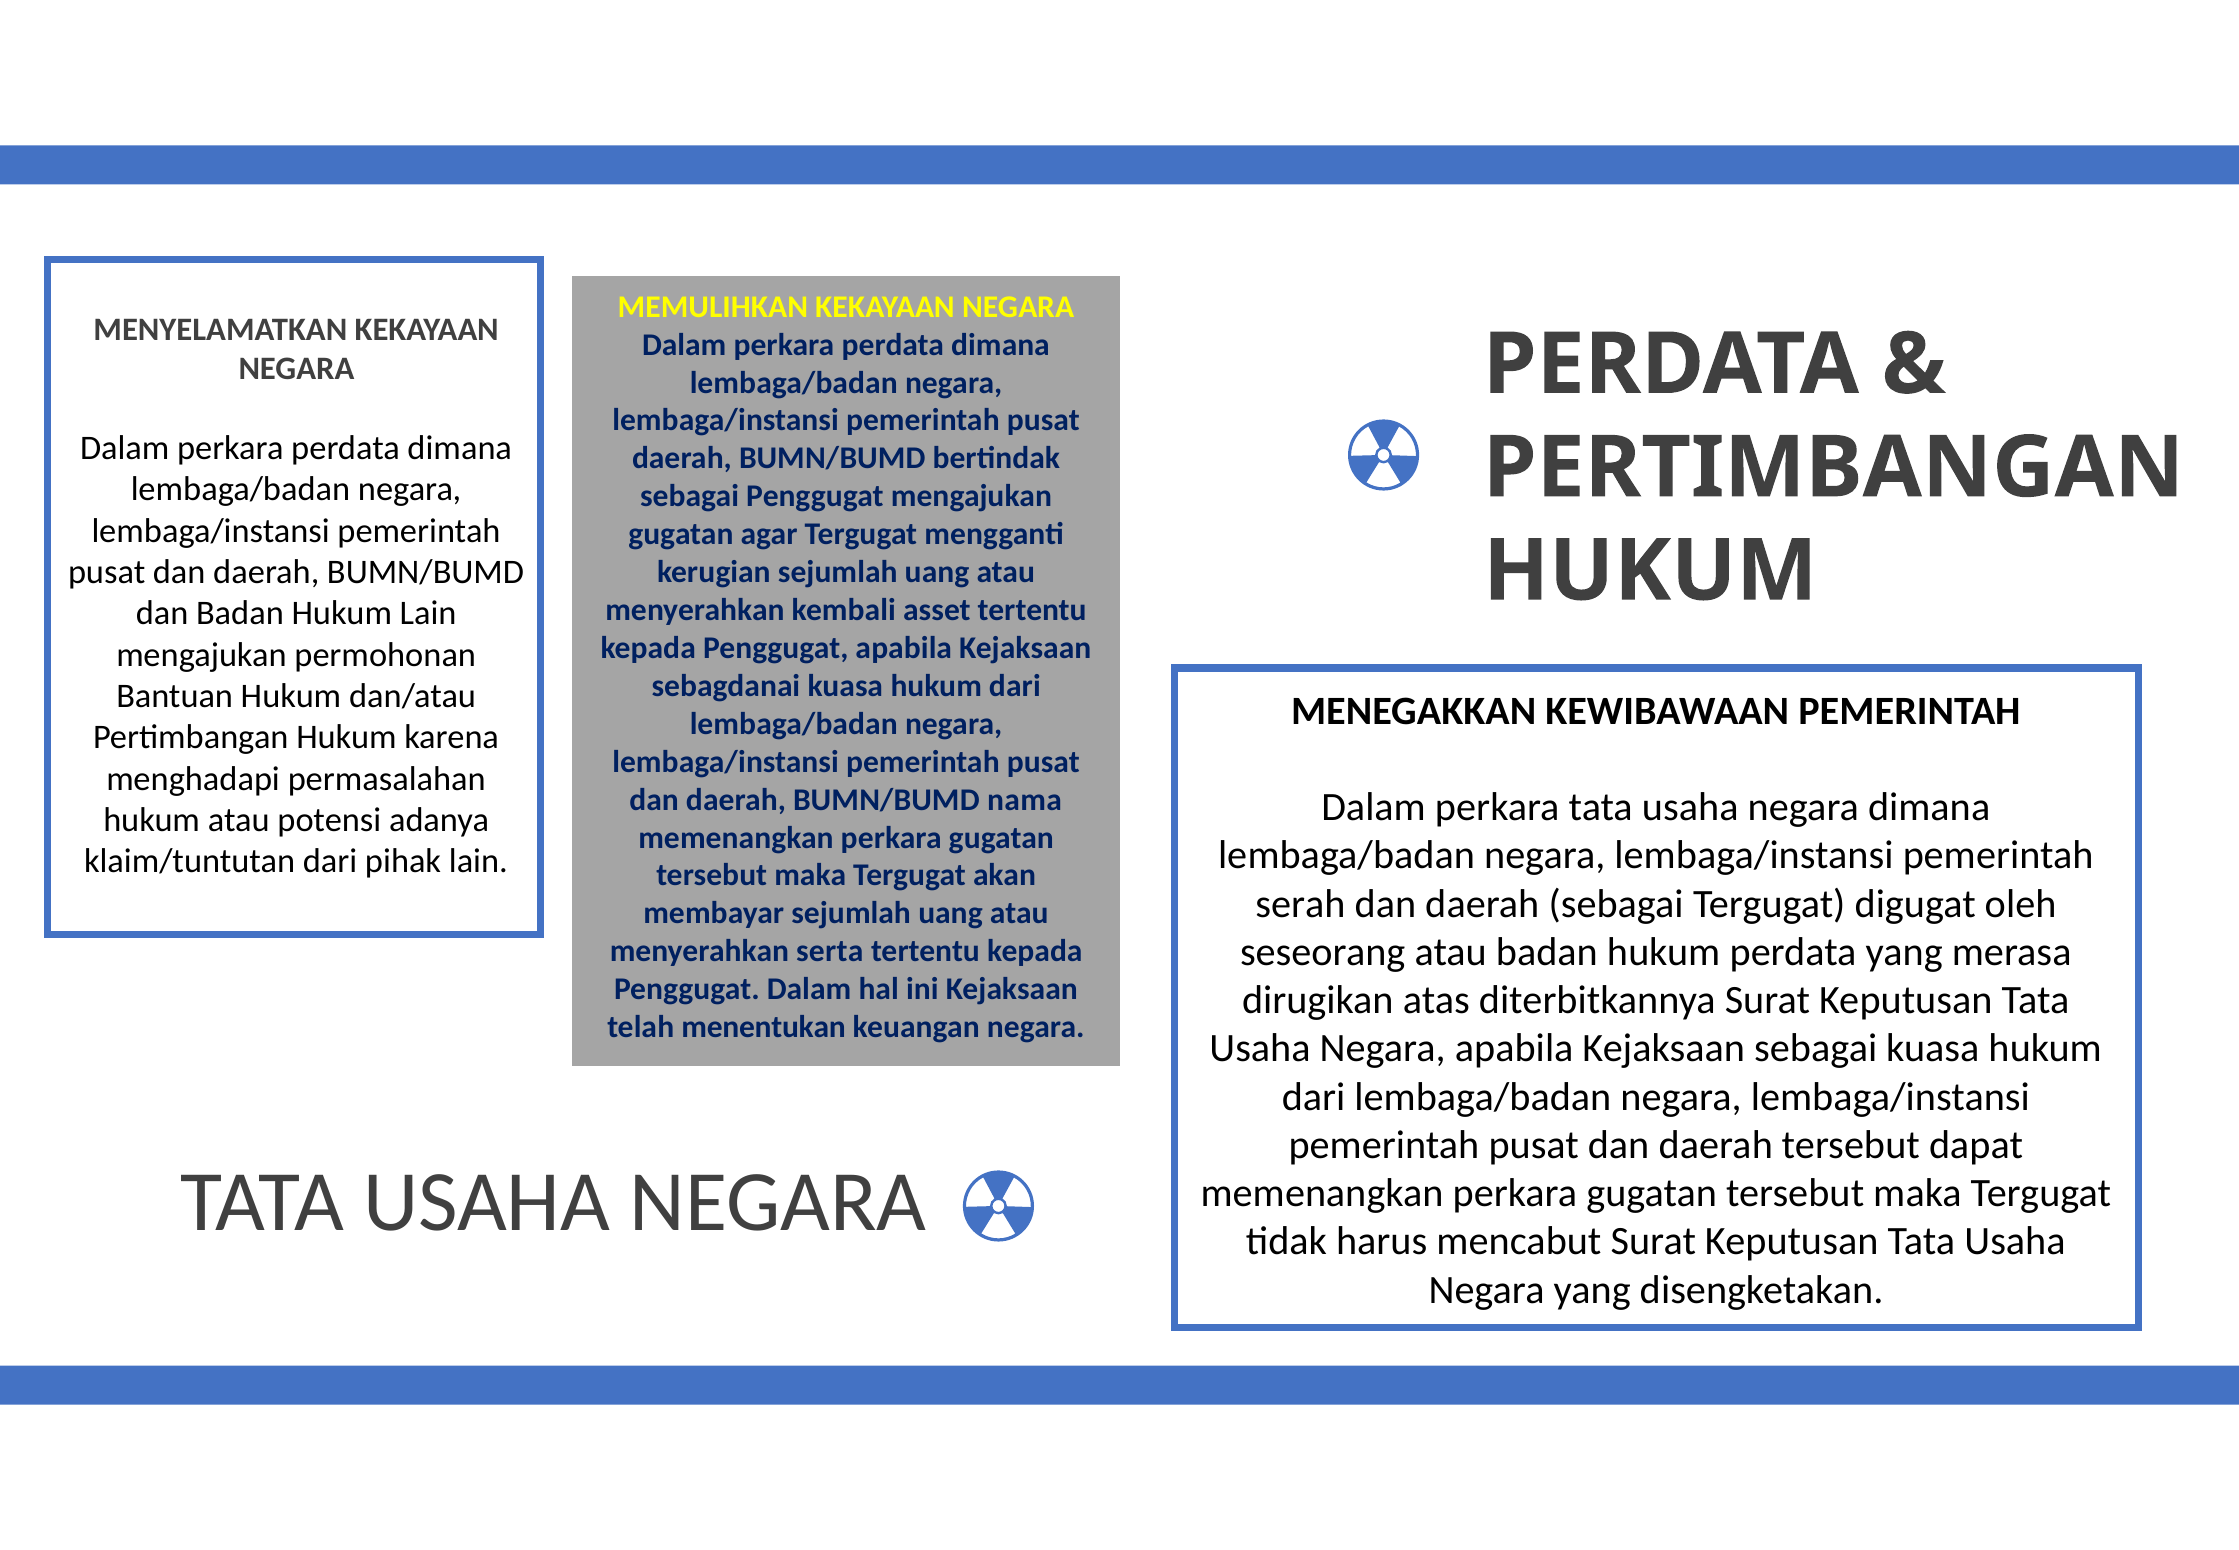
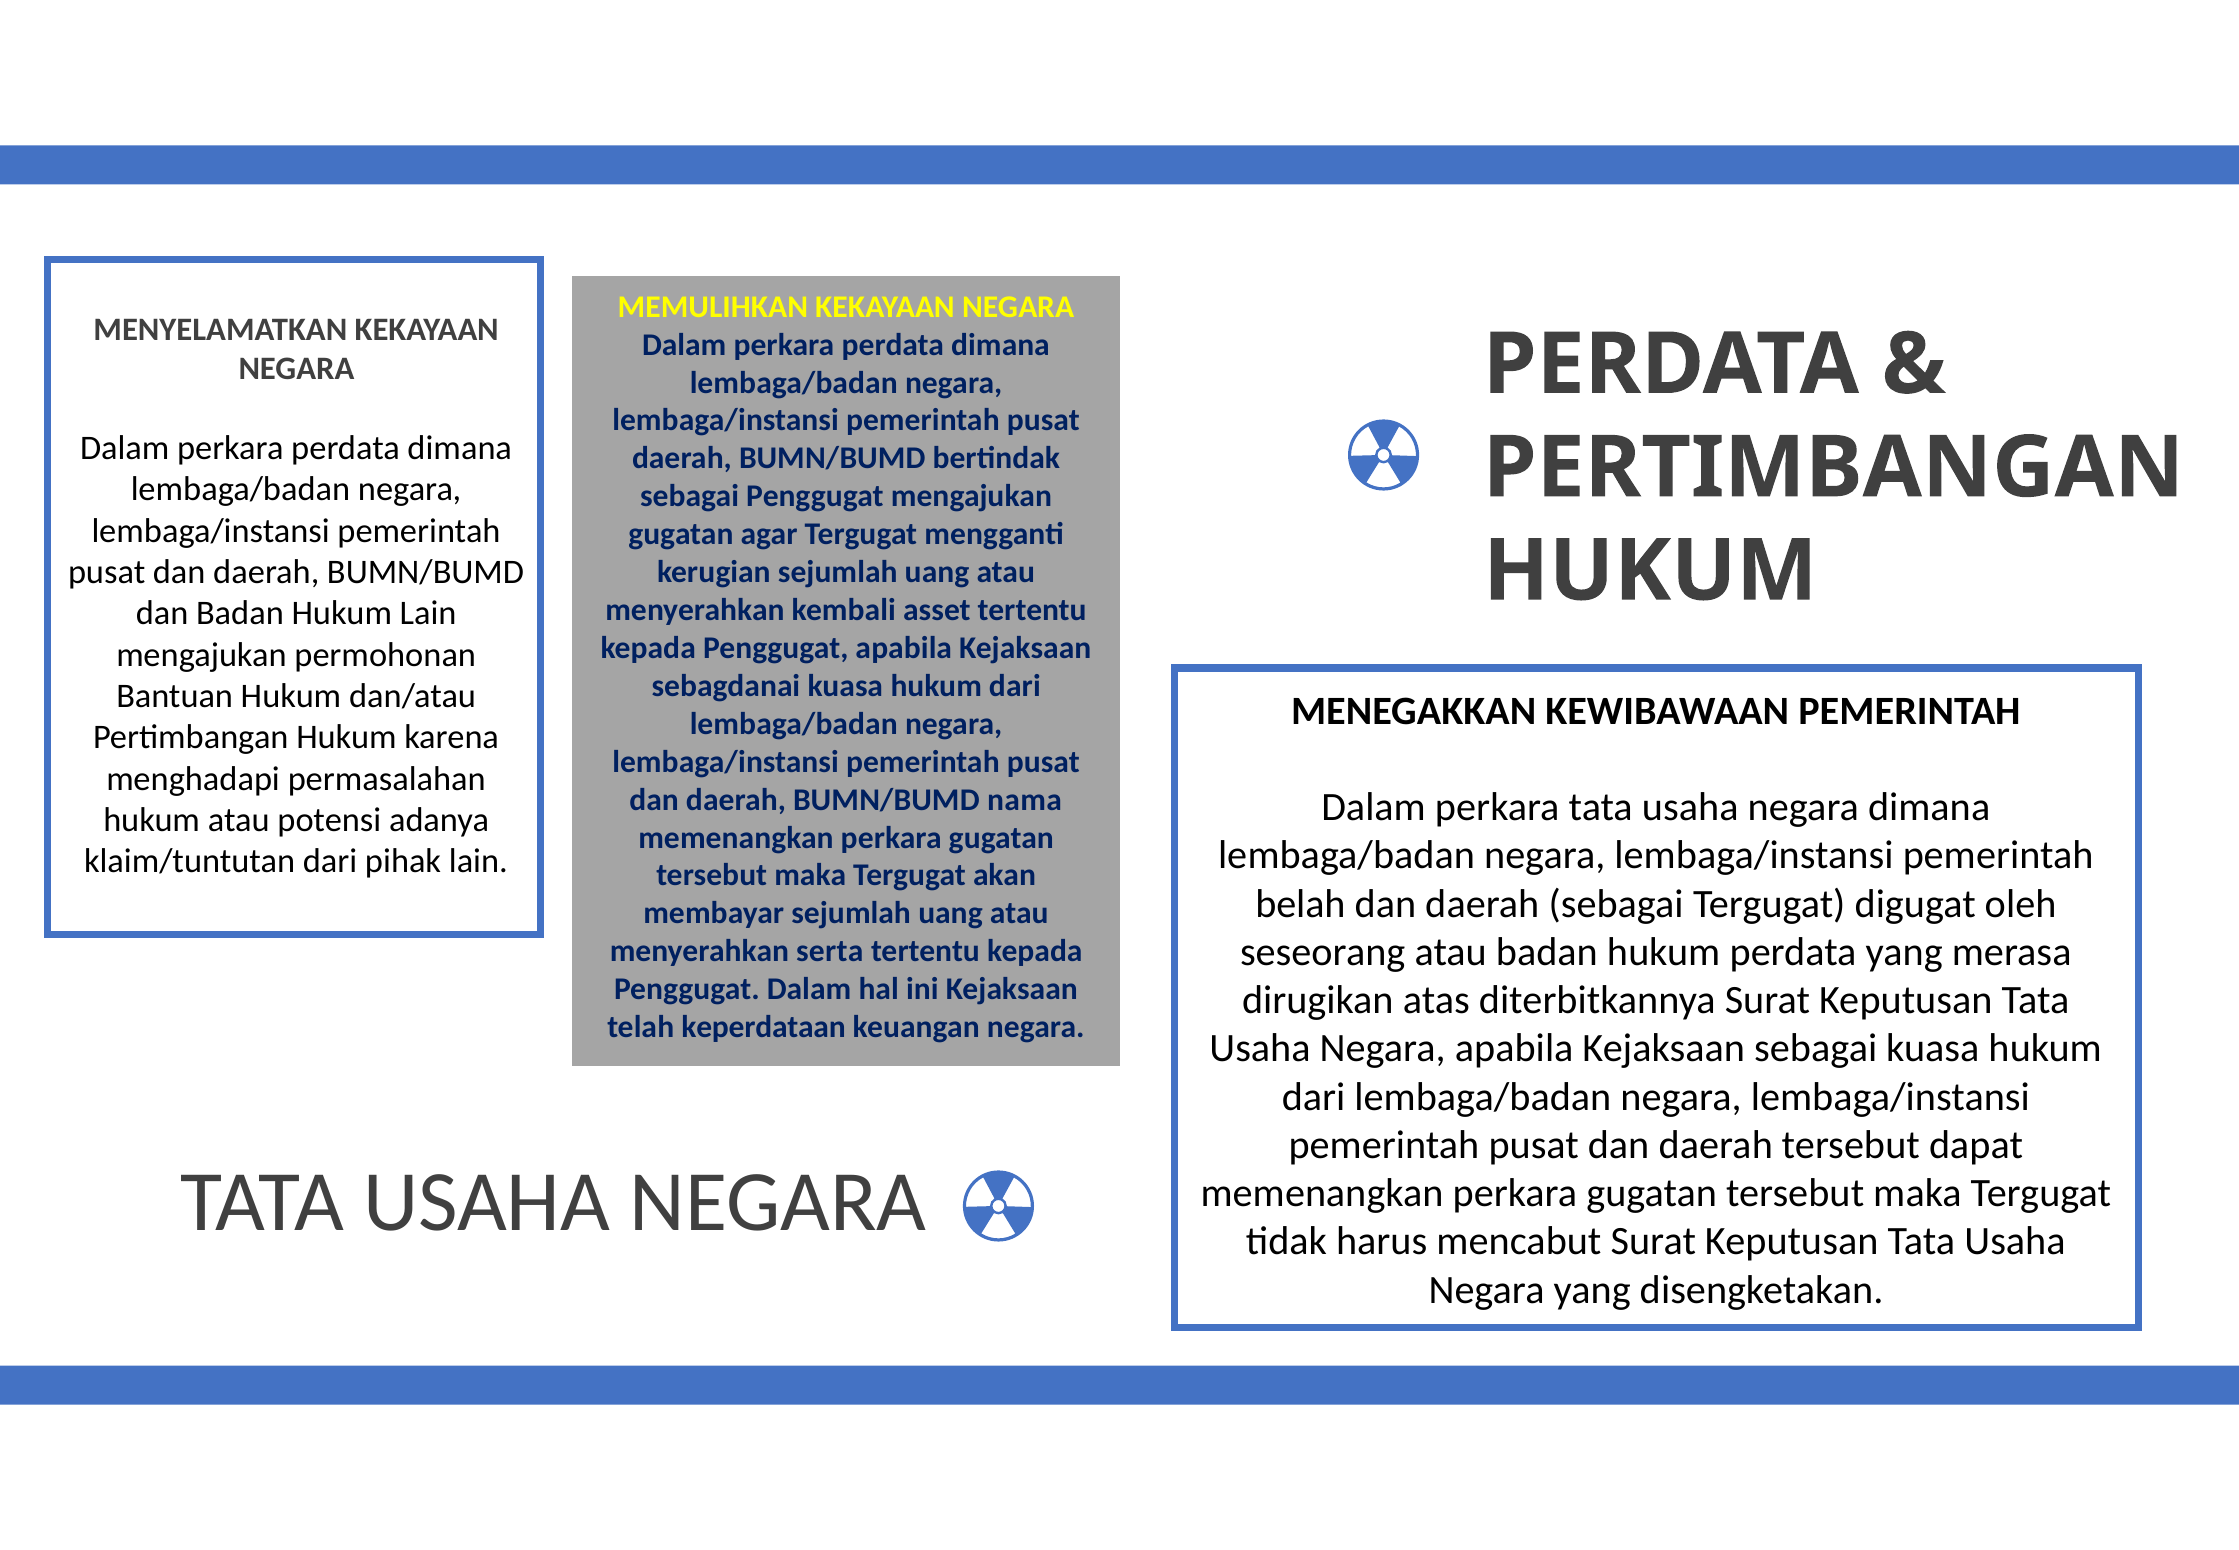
serah: serah -> belah (1300, 904)
menentukan: menentukan -> keperdataan (764, 1027)
